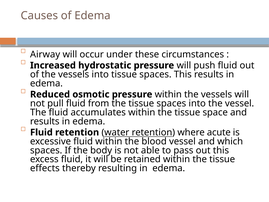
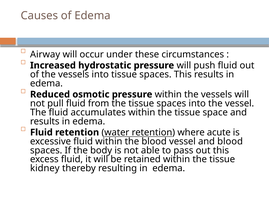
and which: which -> blood (230, 141)
effects: effects -> kidney (45, 168)
